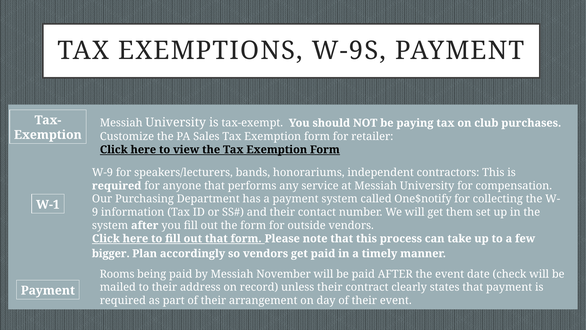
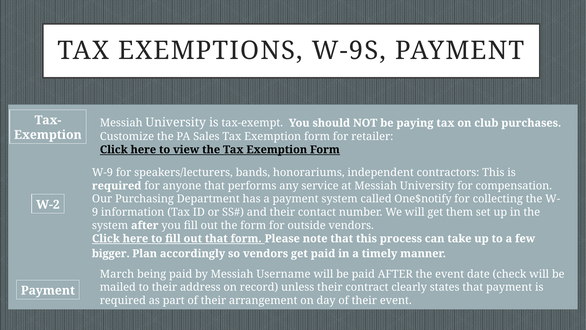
W-1: W-1 -> W-2 (48, 204)
Rooms: Rooms -> March (117, 274)
November: November -> Username (283, 274)
